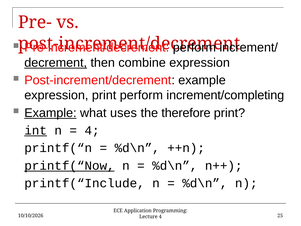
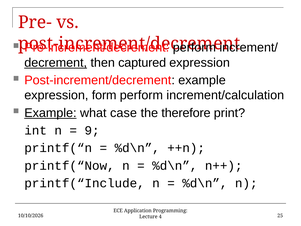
combine: combine -> captured (142, 63)
expression print: print -> form (104, 95)
increment/completing: increment/completing -> increment/calculation (225, 95)
uses: uses -> case (124, 113)
int underline: present -> none (36, 130)
4: 4 -> 9 (92, 130)
printf(“Now underline: present -> none (69, 165)
